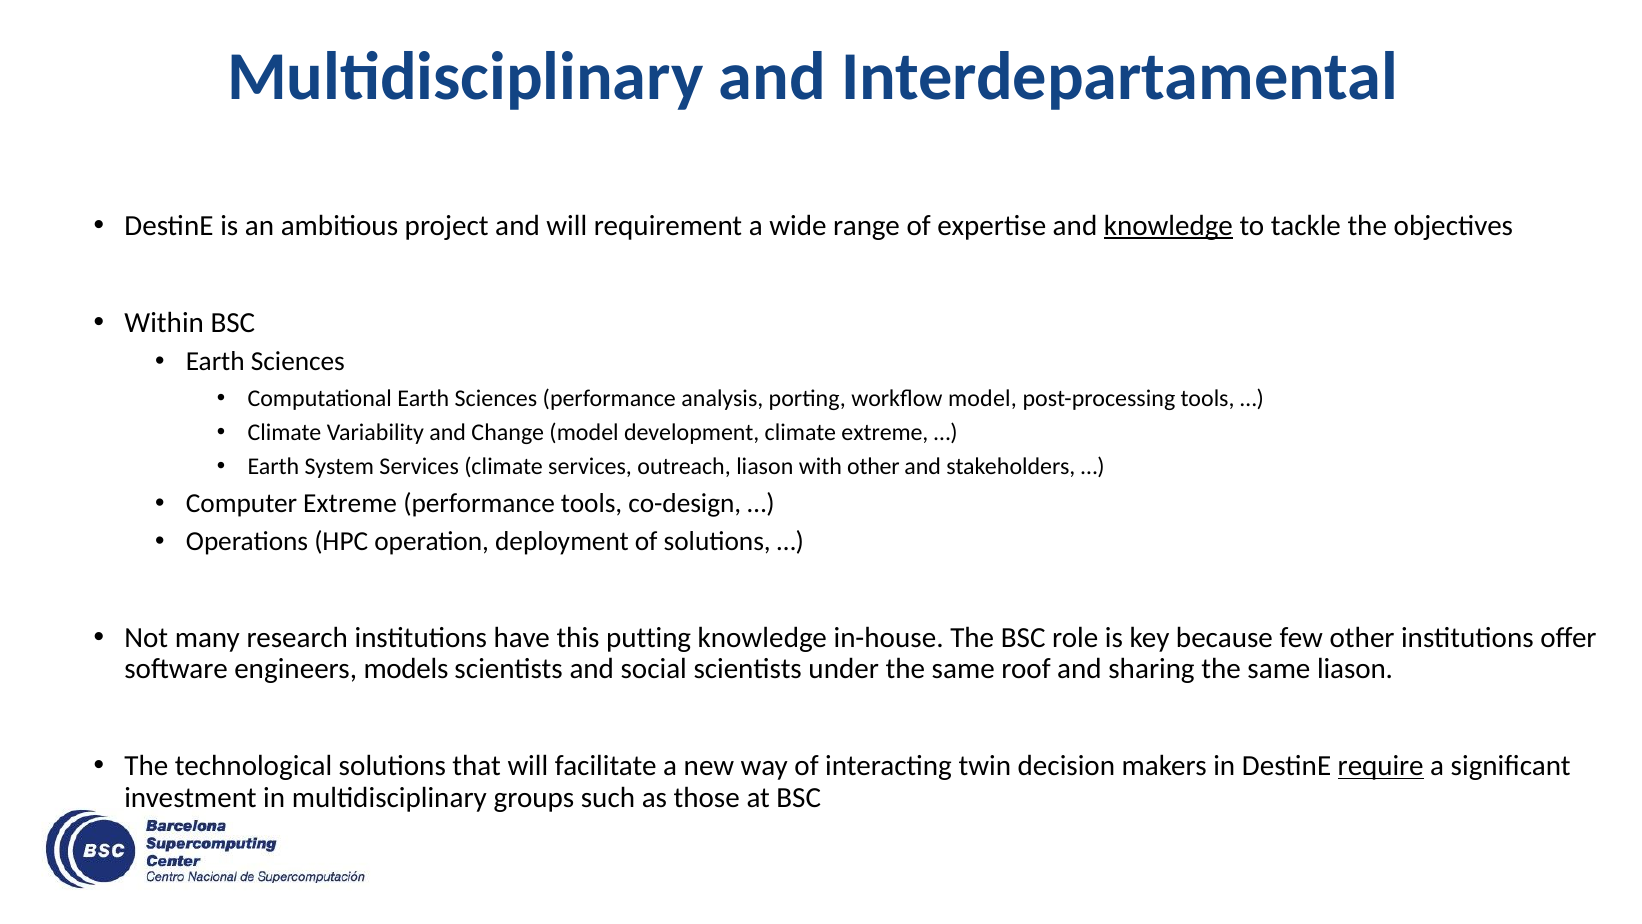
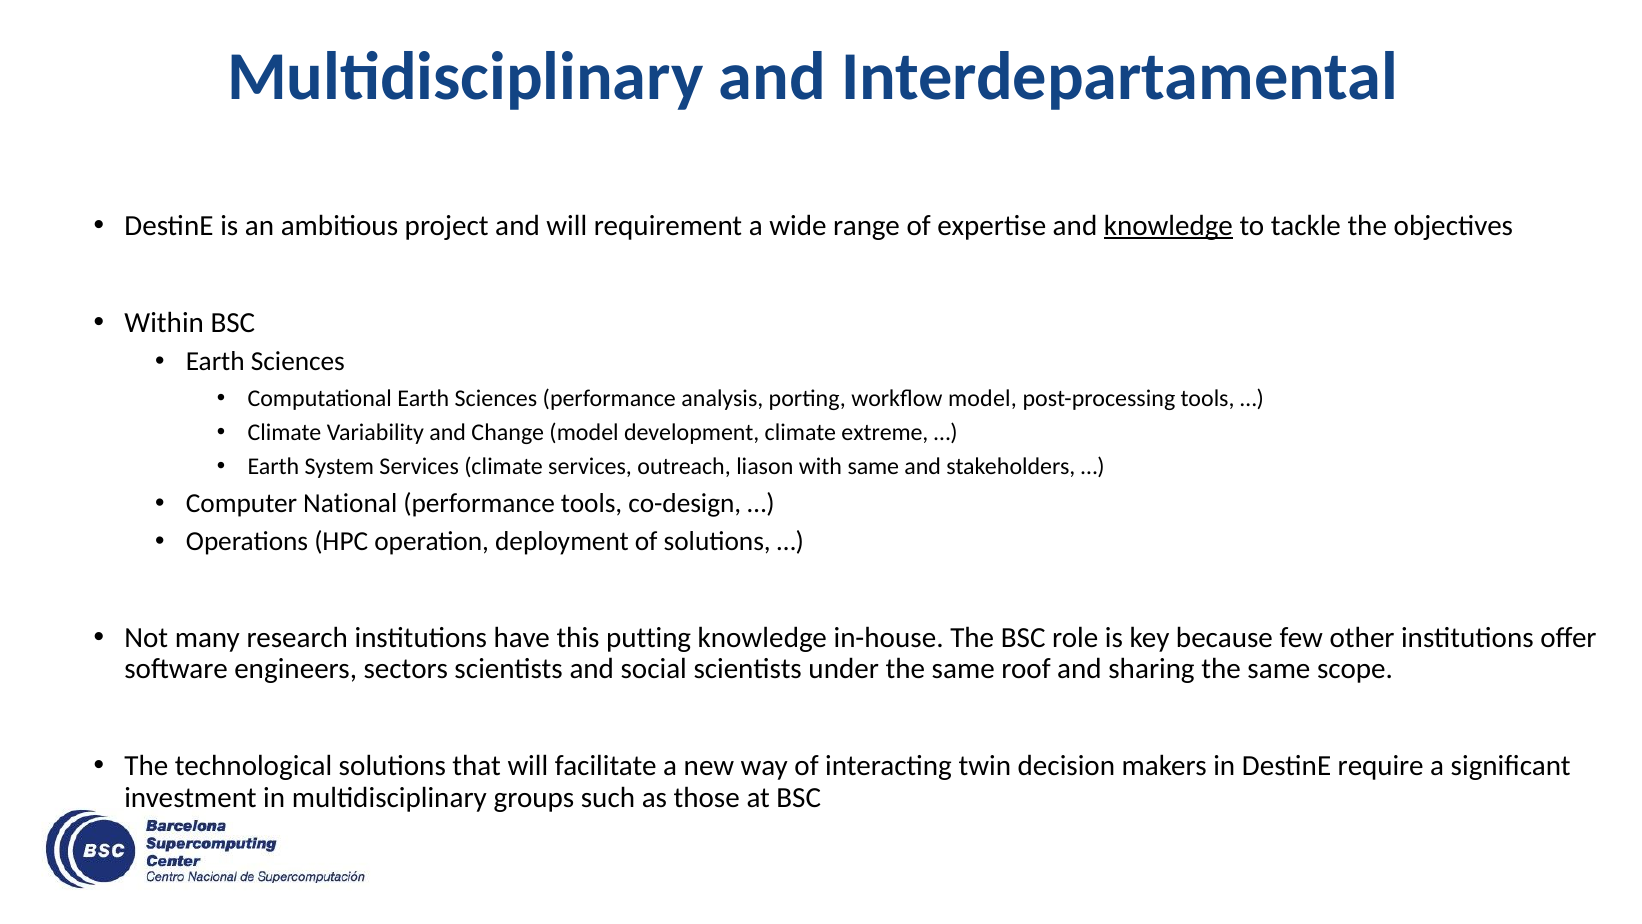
with other: other -> same (873, 467)
Computer Extreme: Extreme -> National (350, 503)
models: models -> sectors (406, 669)
same liason: liason -> scope (1355, 669)
require underline: present -> none (1381, 766)
